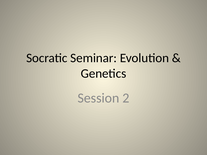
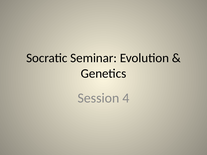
2: 2 -> 4 (126, 98)
